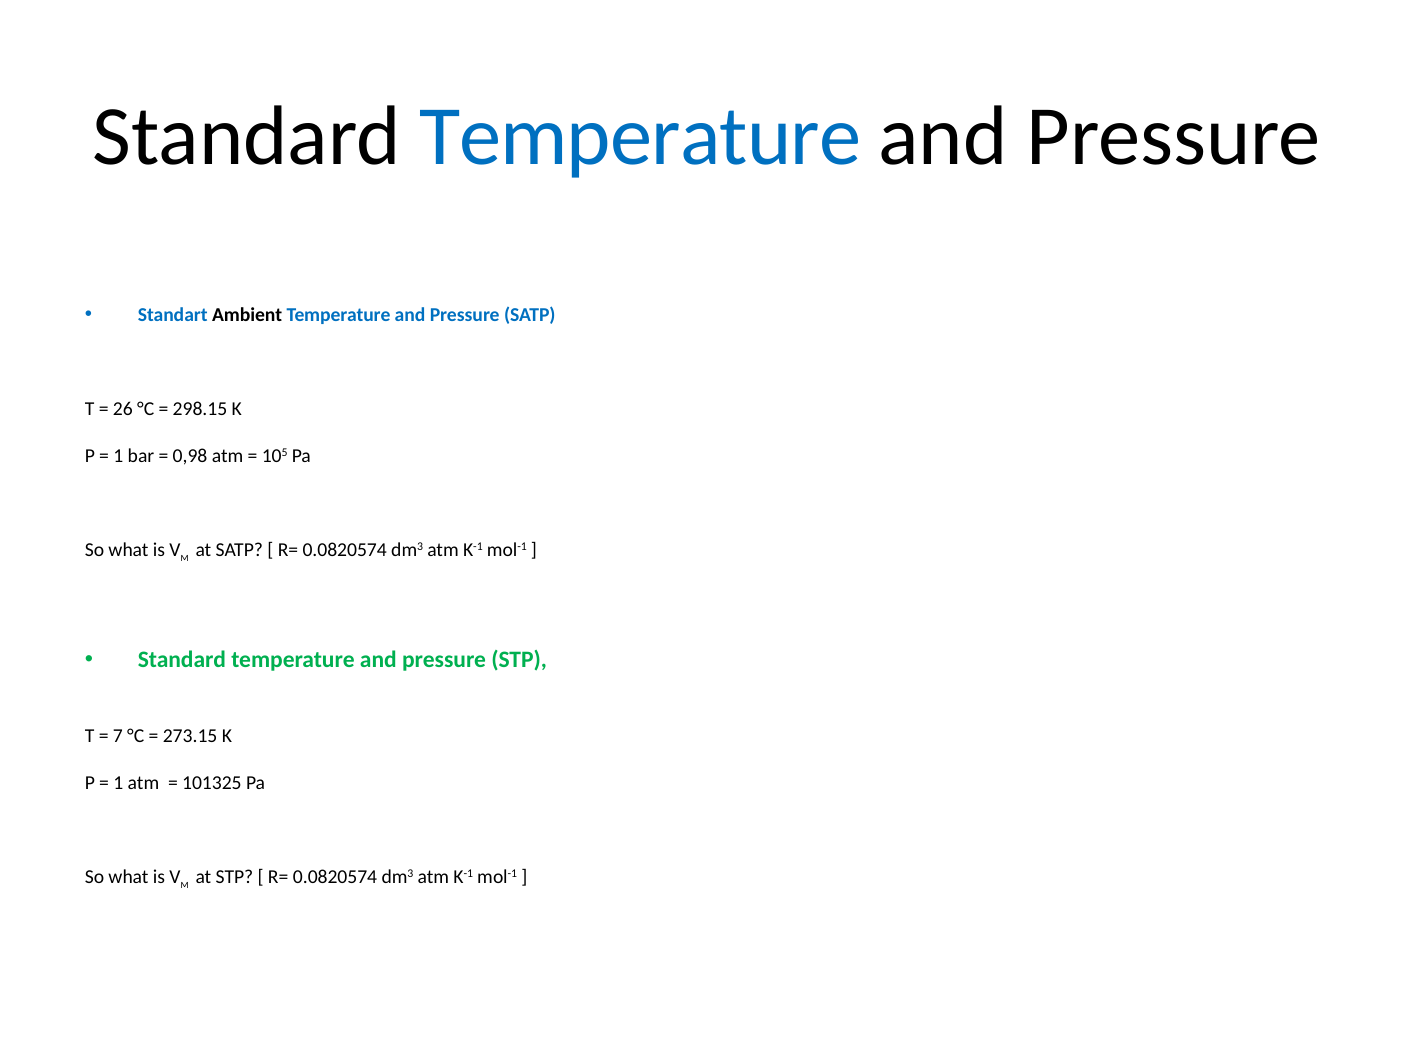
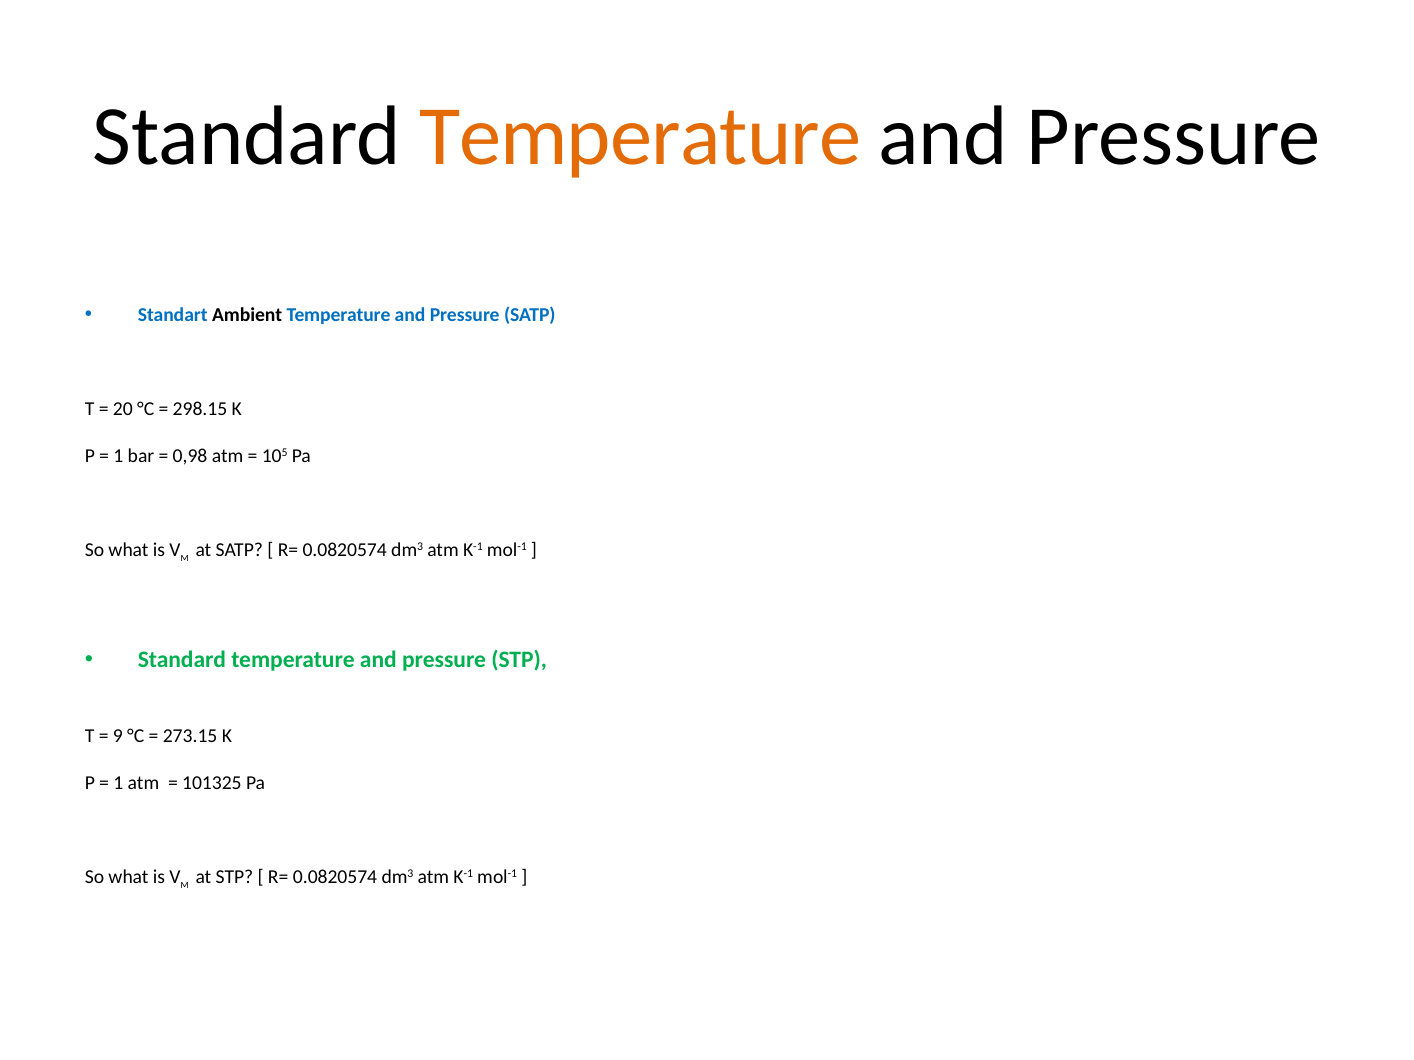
Temperature colour: blue -> orange (640, 137)
26: 26 -> 20 (123, 409)
7: 7 -> 9 (118, 736)
